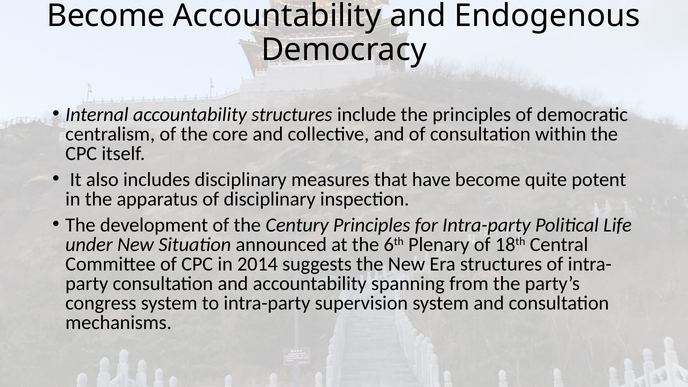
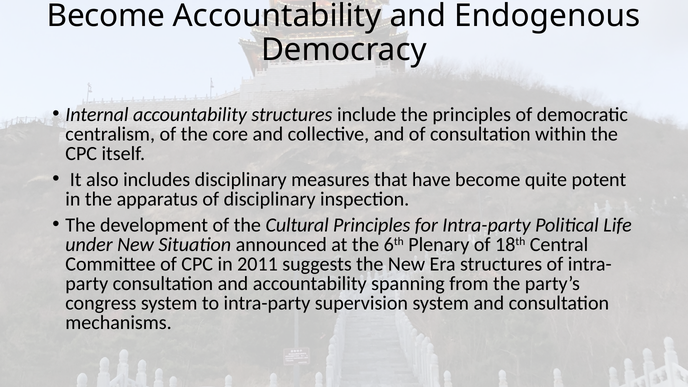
Century: Century -> Cultural (297, 225)
2014: 2014 -> 2011 (258, 264)
